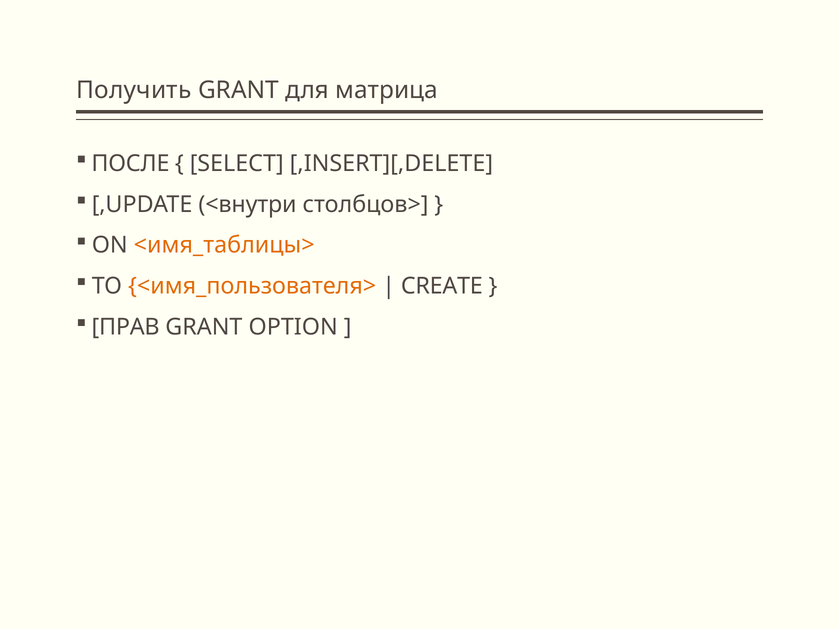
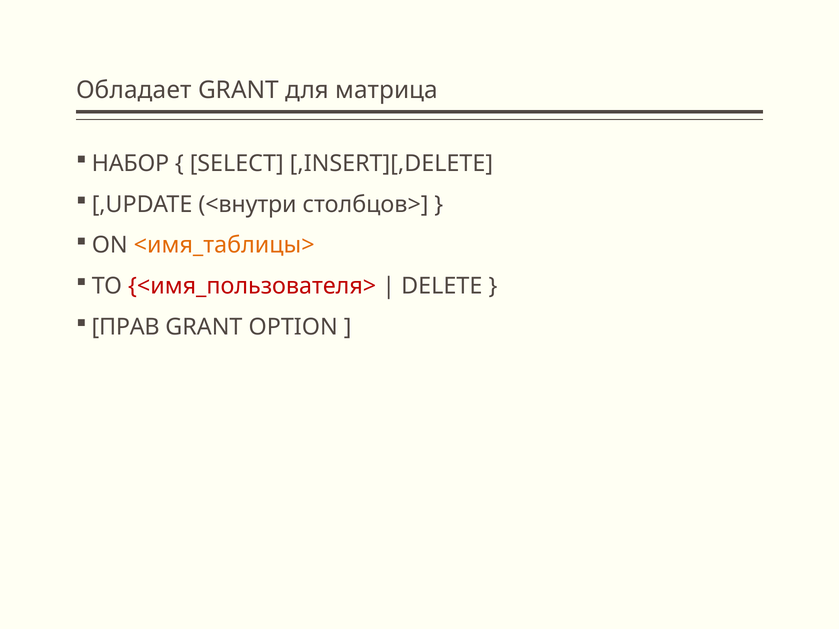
Получить: Получить -> Обладает (134, 90)
ПОСЛЕ: ПОСЛЕ -> НАБОР (130, 164)
<имя_пользователя> colour: orange -> red (252, 286)
CREATE: CREATE -> DELETE (442, 286)
